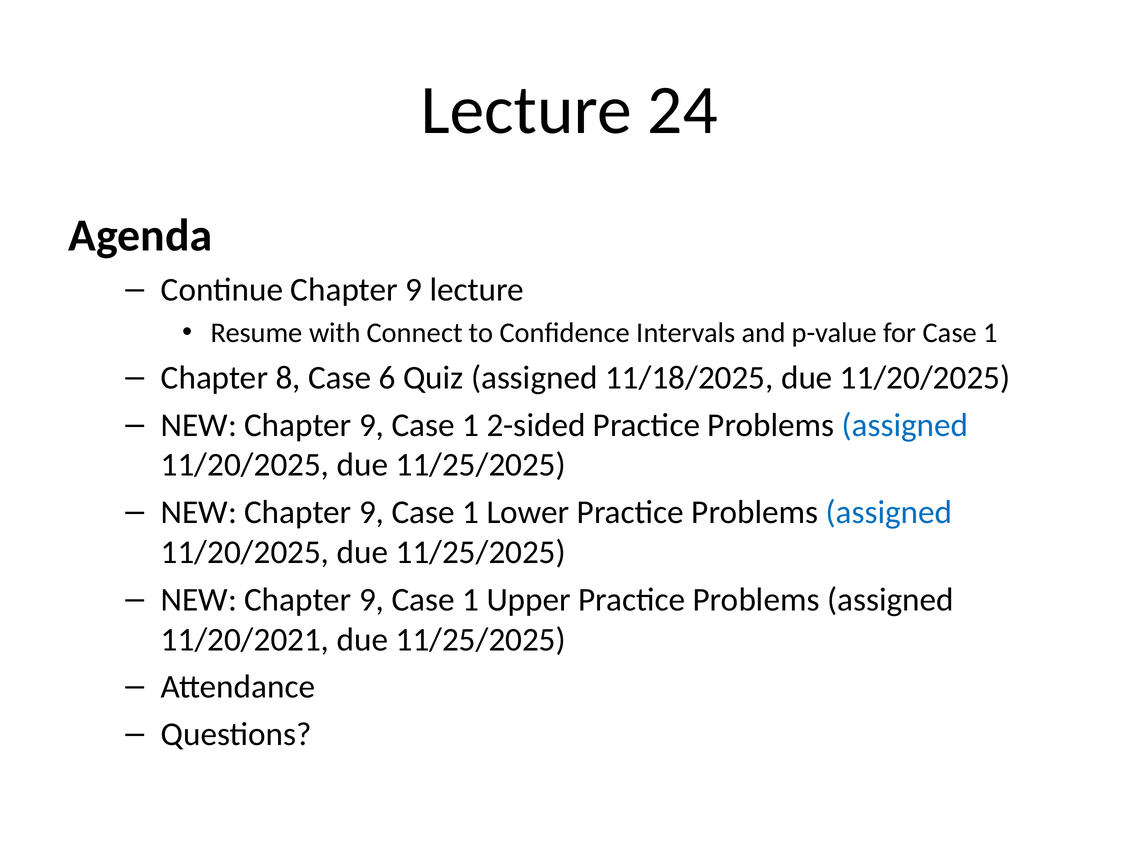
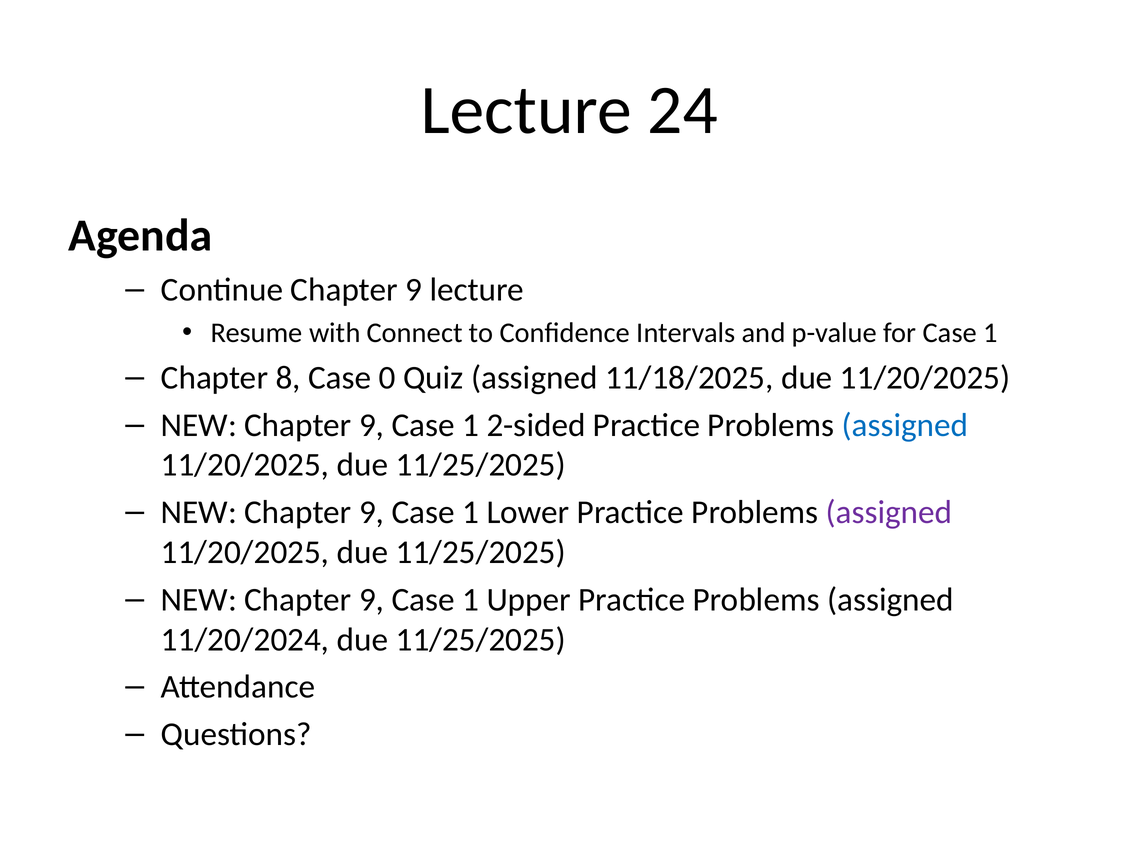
6: 6 -> 0 (387, 378)
assigned colour: blue -> purple (889, 513)
11/20/2021: 11/20/2021 -> 11/20/2024 (245, 640)
